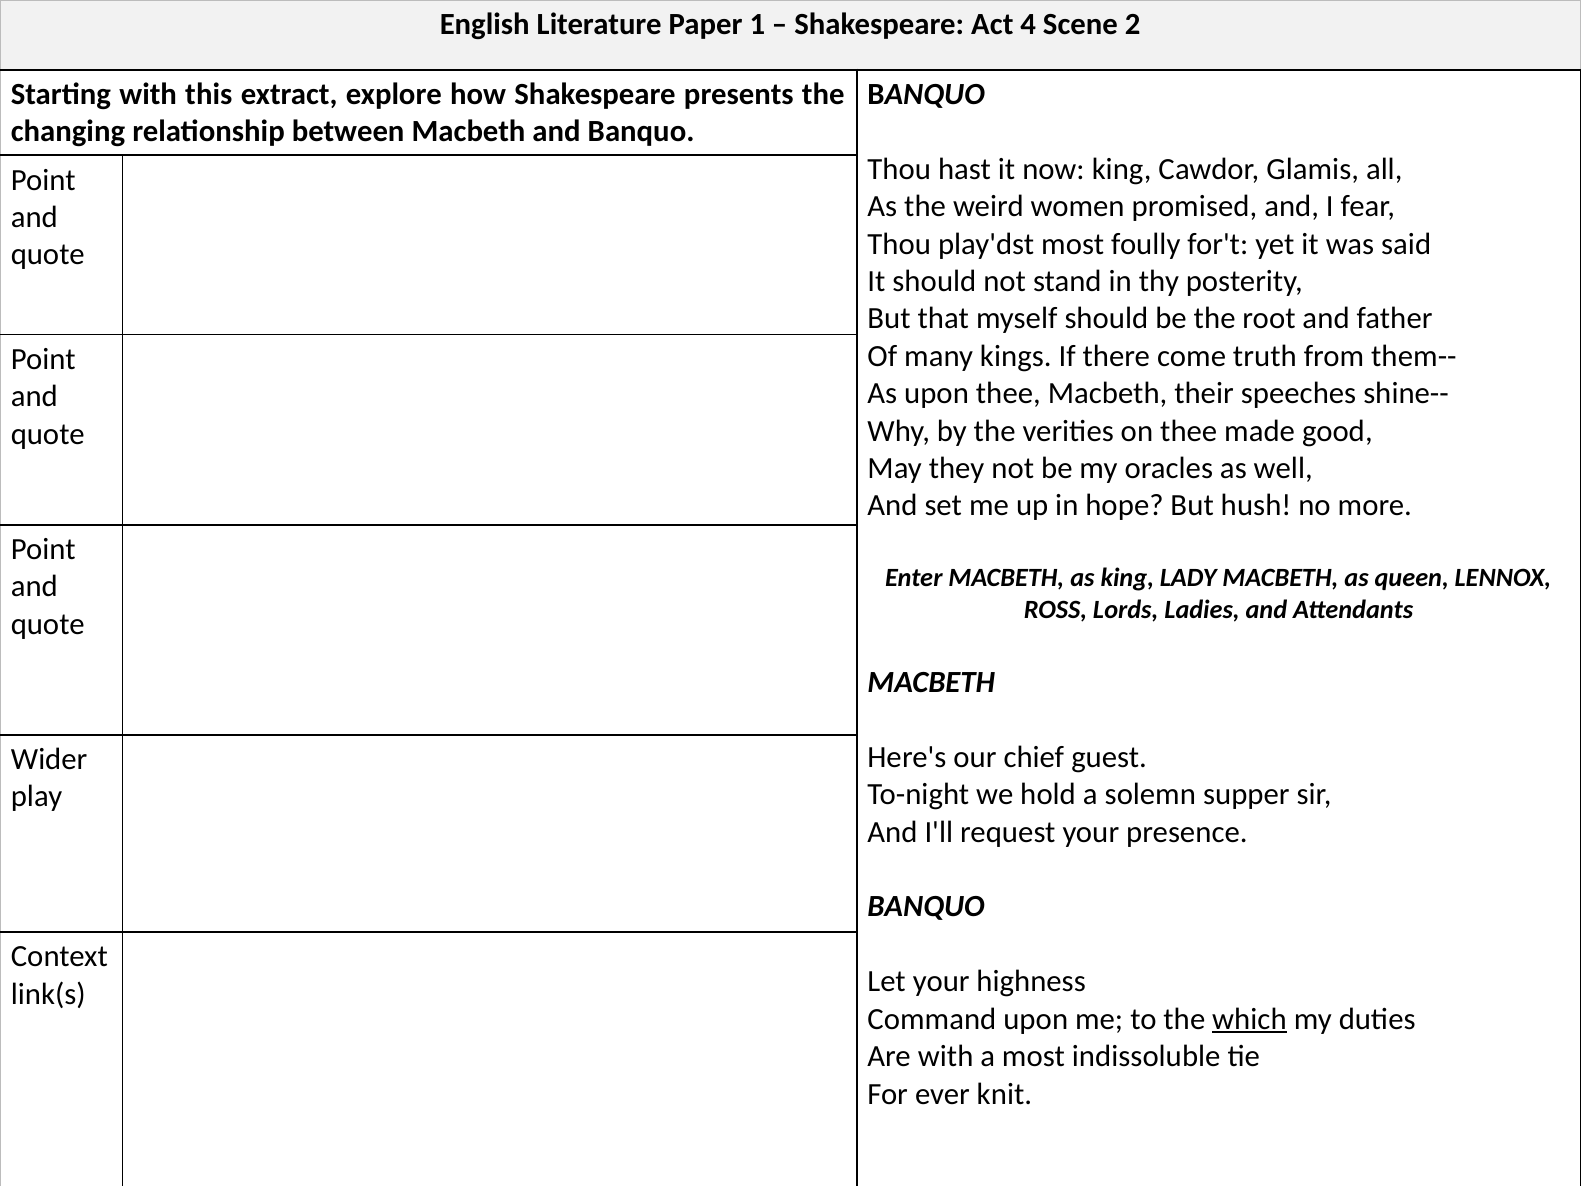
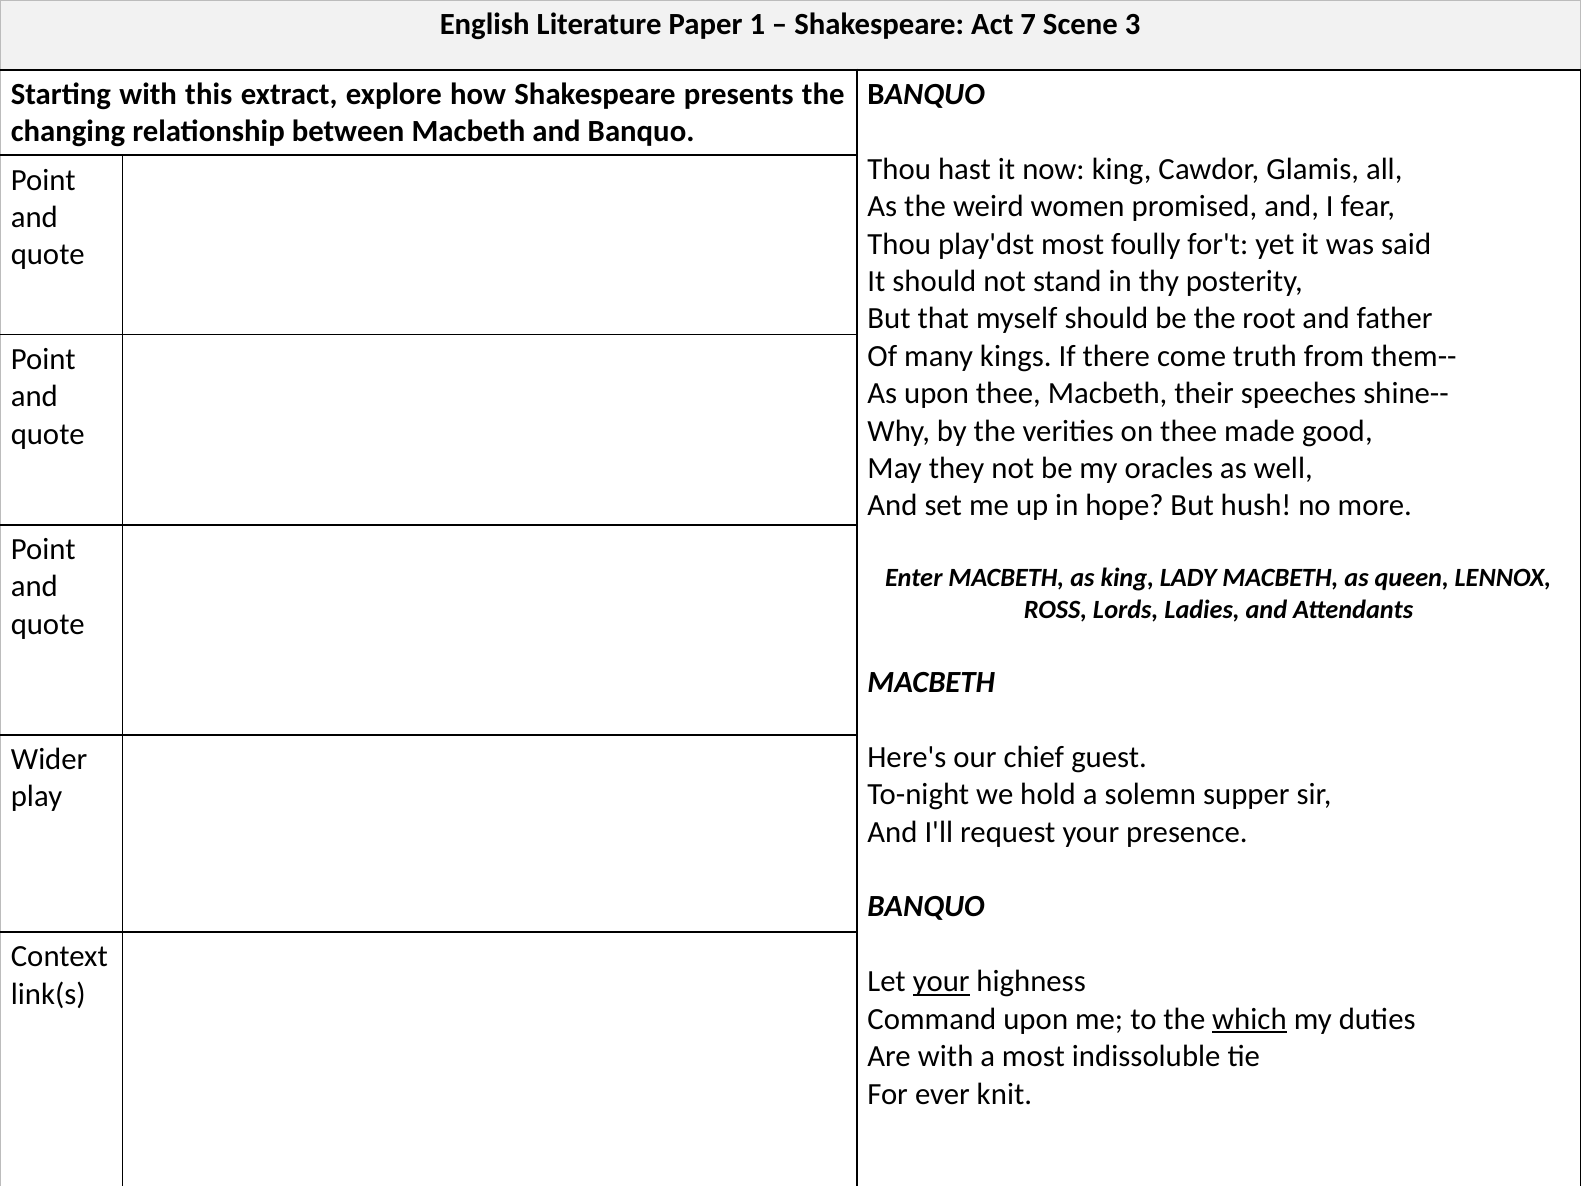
4: 4 -> 7 (1028, 25)
2: 2 -> 3 (1133, 25)
your underline: none -> present (941, 981)
